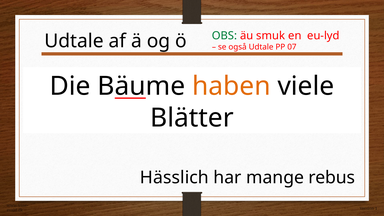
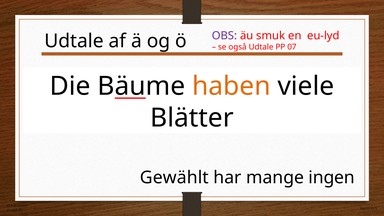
OBS colour: green -> purple (225, 36)
Hässlich: Hässlich -> Gewählt (174, 178)
rebus: rebus -> ingen (332, 178)
